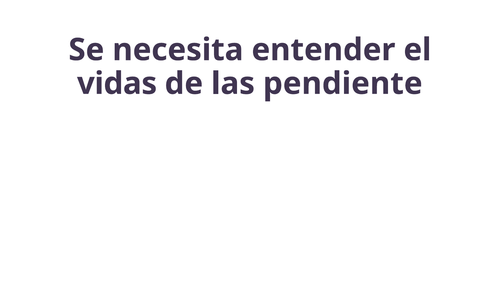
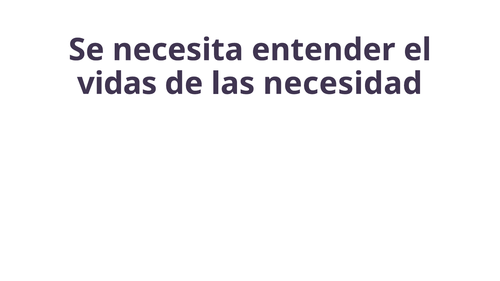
pendiente: pendiente -> necesidad (343, 84)
